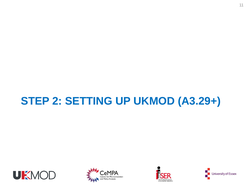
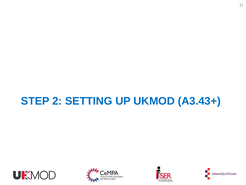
A3.29+: A3.29+ -> A3.43+ (199, 101)
